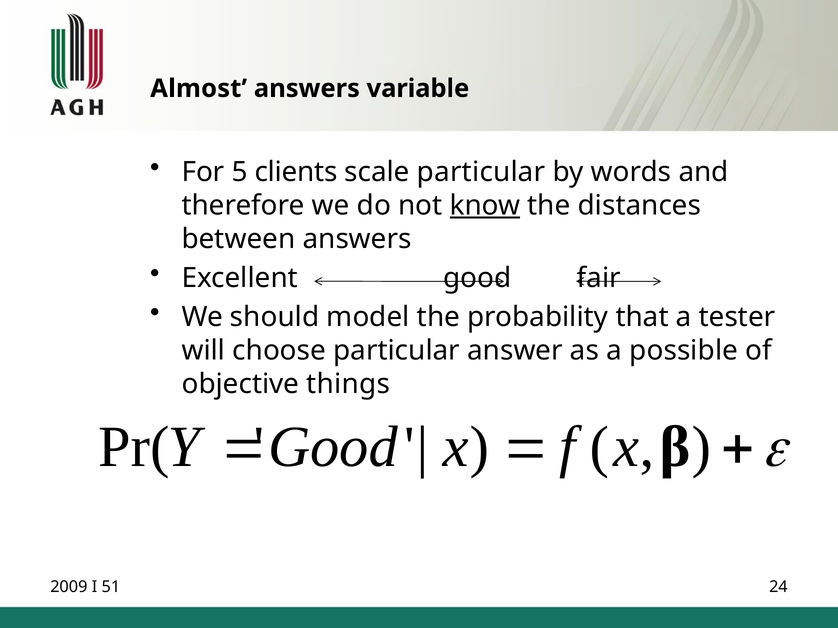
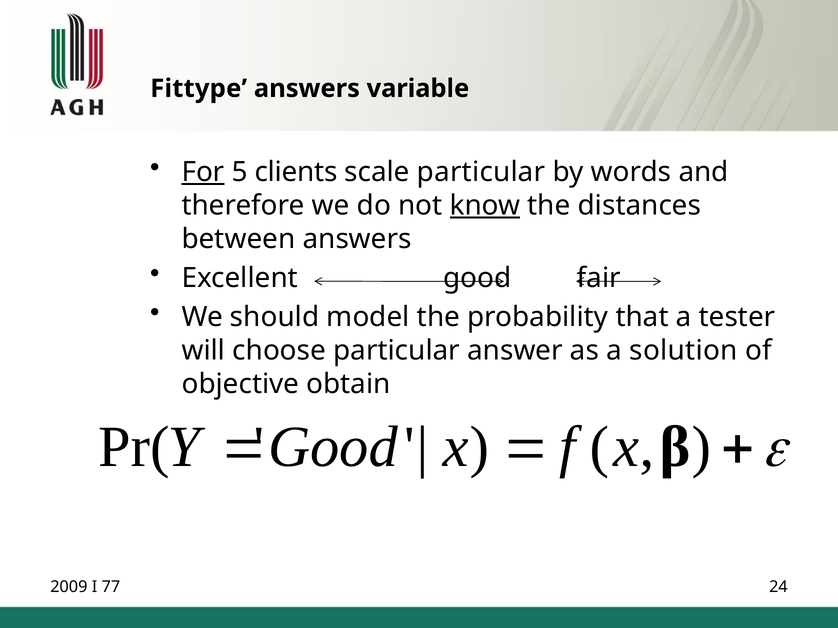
Almost: Almost -> Fittype (199, 89)
For underline: none -> present (203, 172)
possible: possible -> solution (684, 351)
things: things -> obtain (349, 384)
51: 51 -> 77 (111, 587)
